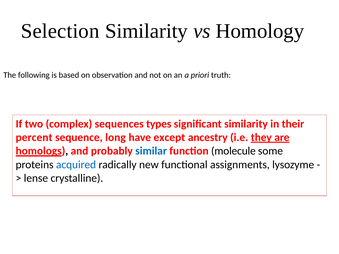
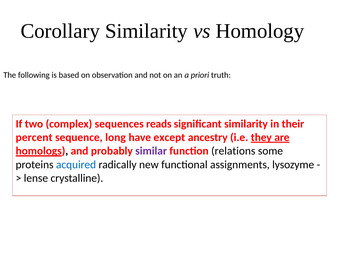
Selection: Selection -> Corollary (60, 31)
types: types -> reads (159, 124)
similar colour: blue -> purple (151, 151)
molecule: molecule -> relations (233, 151)
